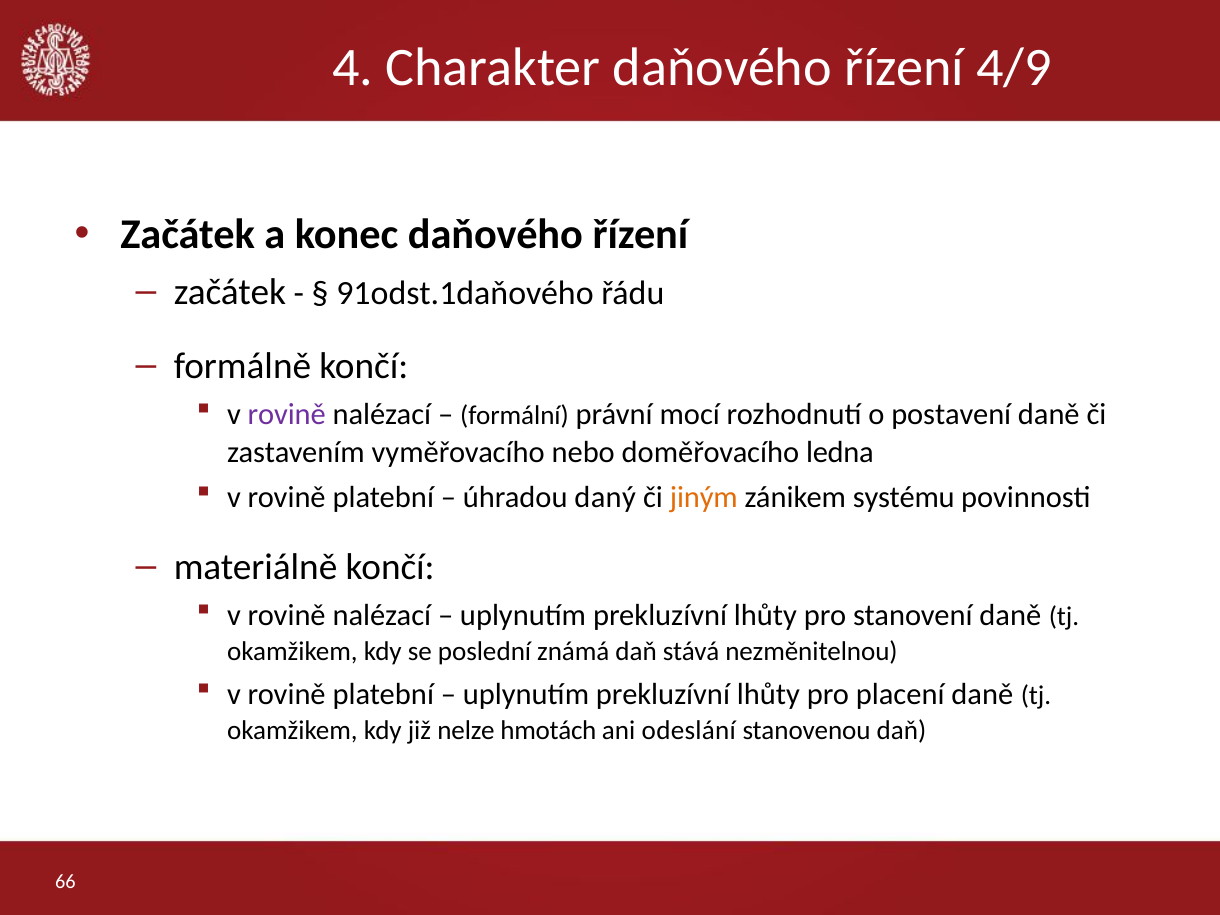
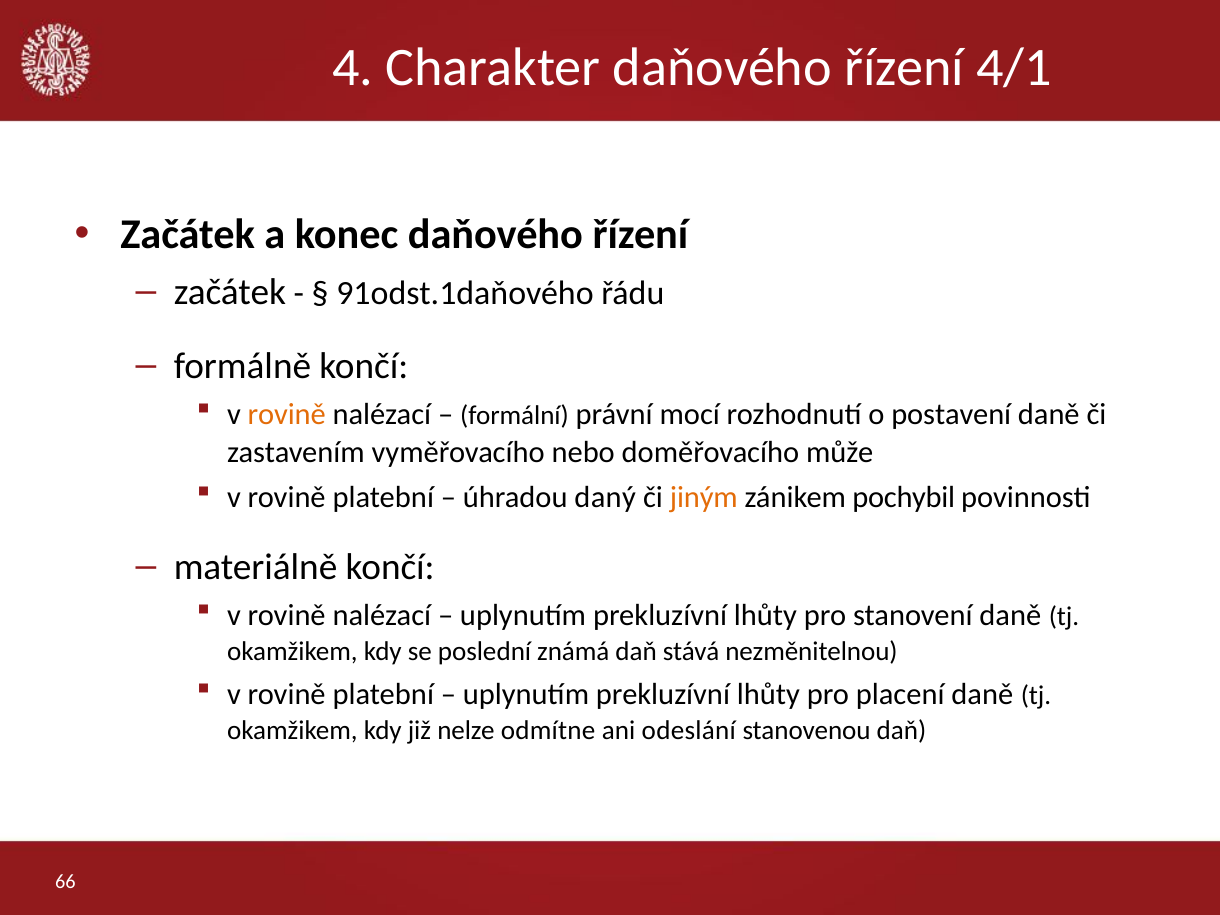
4/9: 4/9 -> 4/1 (1014, 68)
rovině colour: purple -> orange (287, 414)
ledna: ledna -> může (840, 453)
systému: systému -> pochybil (904, 497)
hmotách: hmotách -> odmítne (548, 730)
